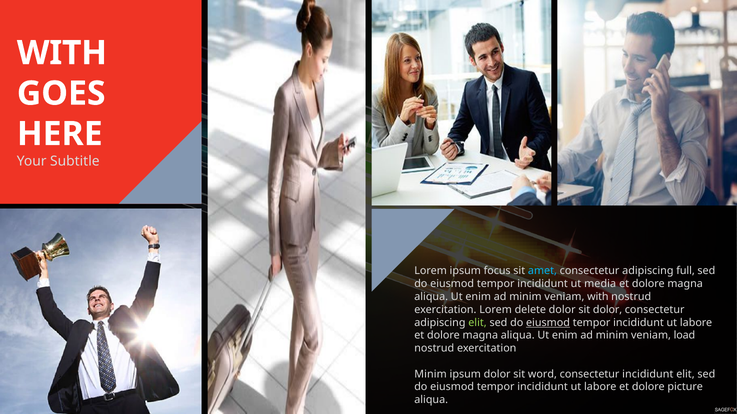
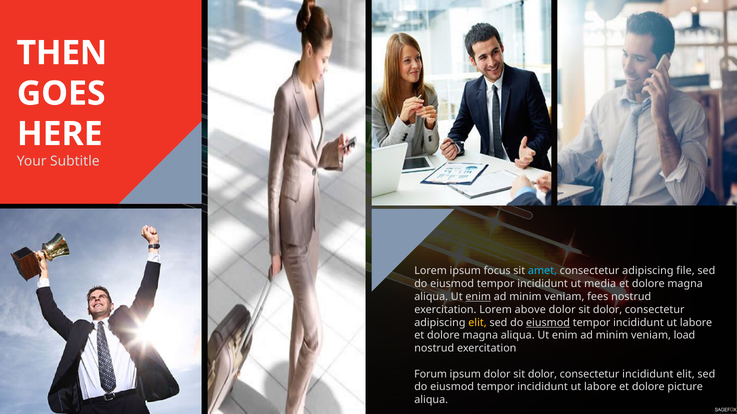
WITH: WITH -> THEN (62, 53)
full: full -> file (685, 271)
enim underline: none -> present (478, 297)
veniam with: with -> fees (598, 297)
delete: delete -> above (530, 310)
elit colour: light green -> yellow (477, 323)
Minim: Minim -> Forum (431, 375)
ipsum dolor sit word: word -> dolor (542, 375)
